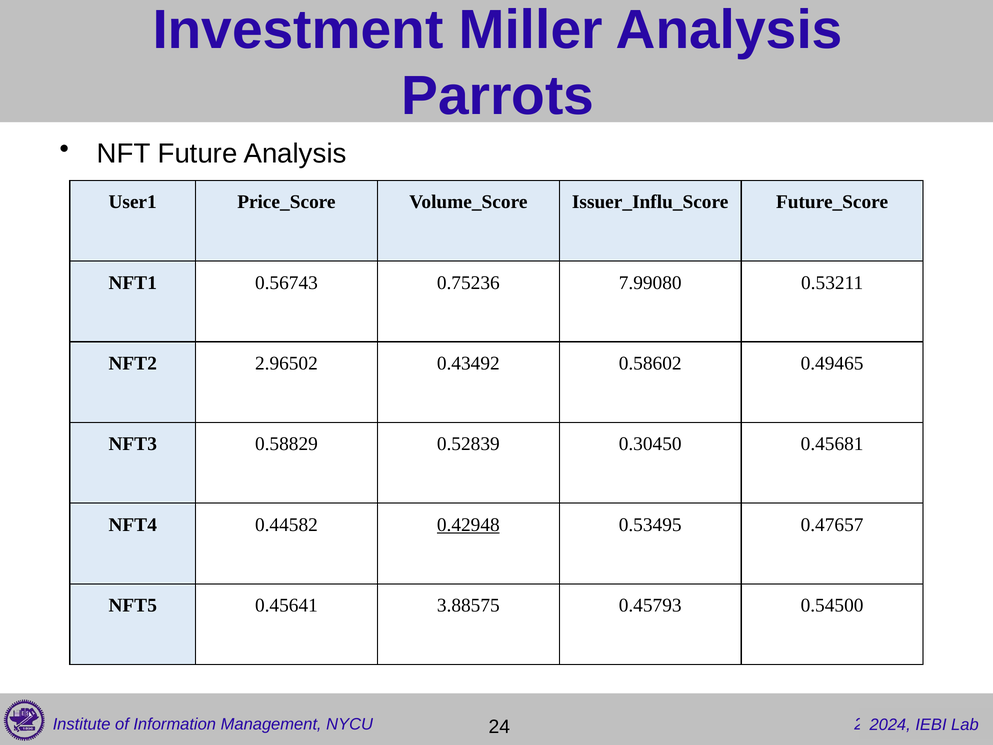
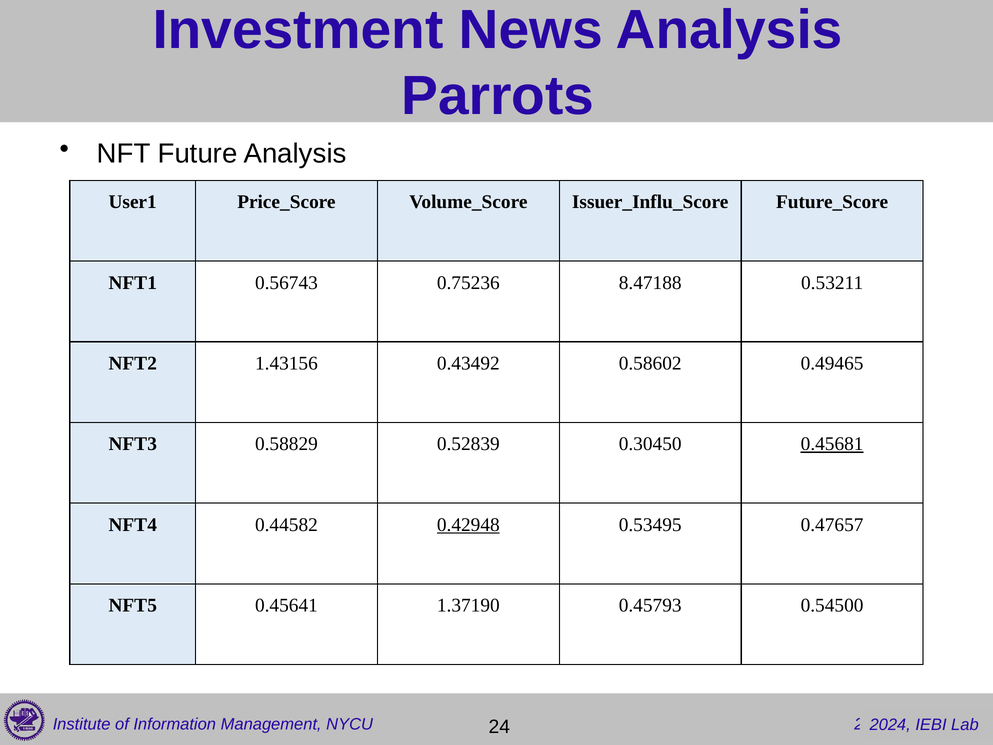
Miller: Miller -> News (531, 30)
7.99080: 7.99080 -> 8.47188 (650, 283)
2.96502: 2.96502 -> 1.43156 (286, 363)
0.45681 underline: none -> present (832, 444)
3.88575: 3.88575 -> 1.37190 (468, 605)
